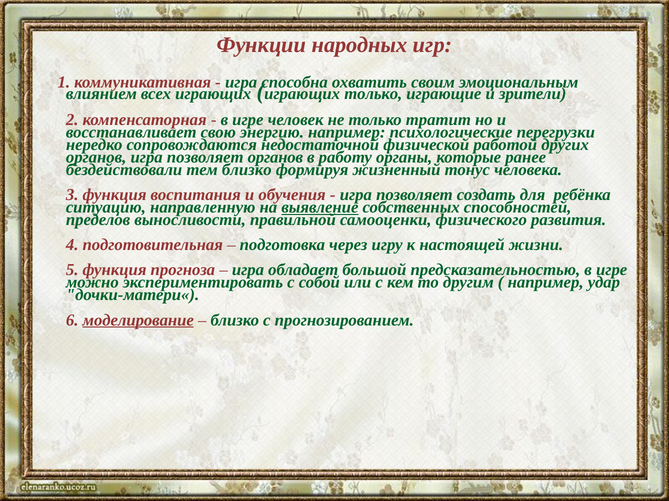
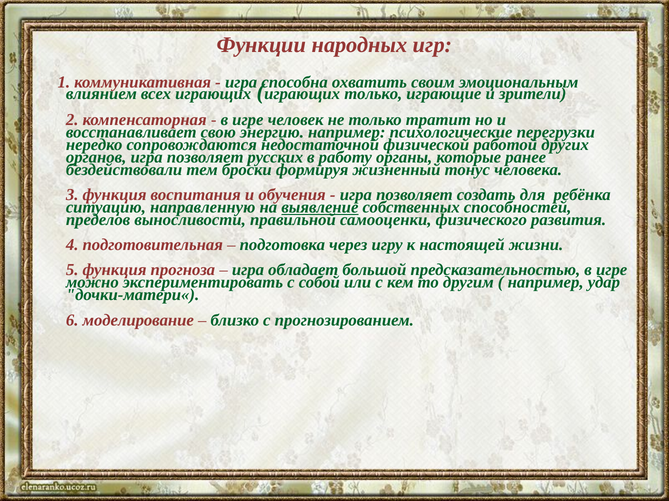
позволяет органов: органов -> русских (275, 158)
тем близко: близко -> броски (247, 170)
моделирование underline: present -> none (138, 320)
